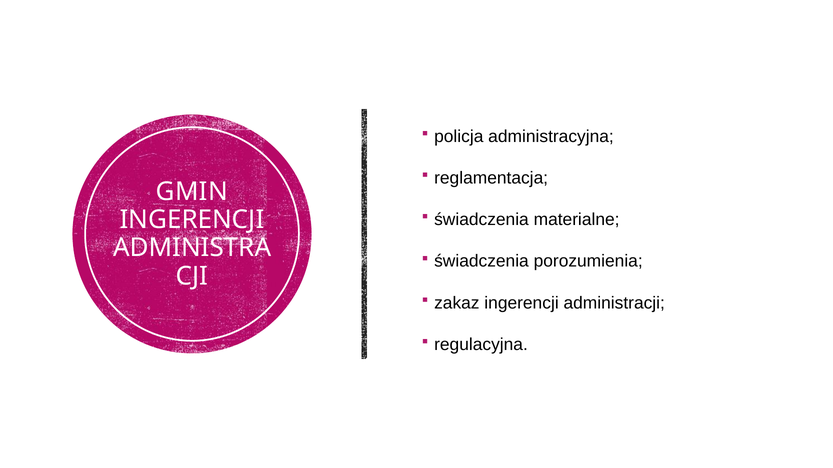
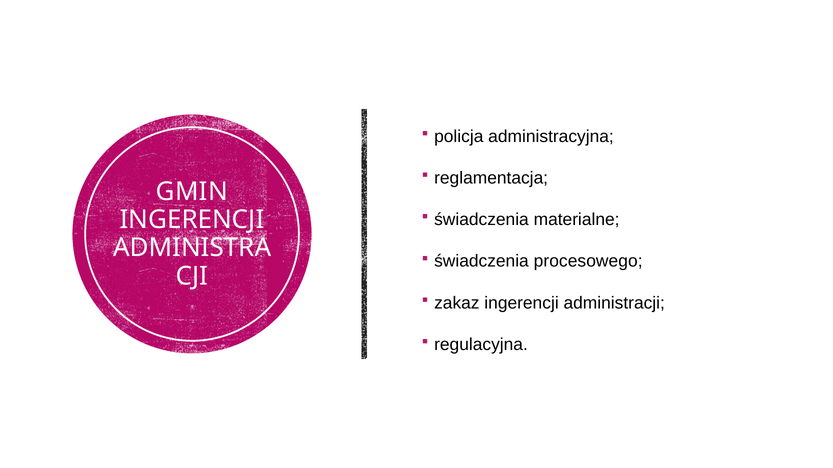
porozumienia: porozumienia -> procesowego (588, 262)
